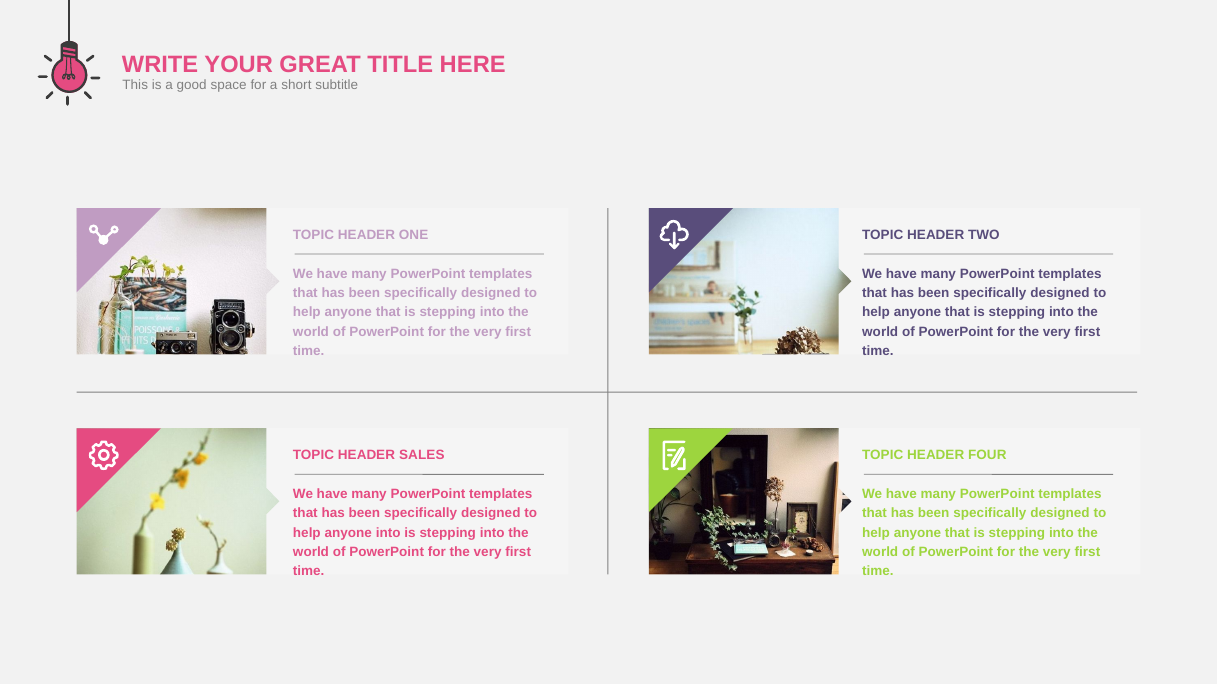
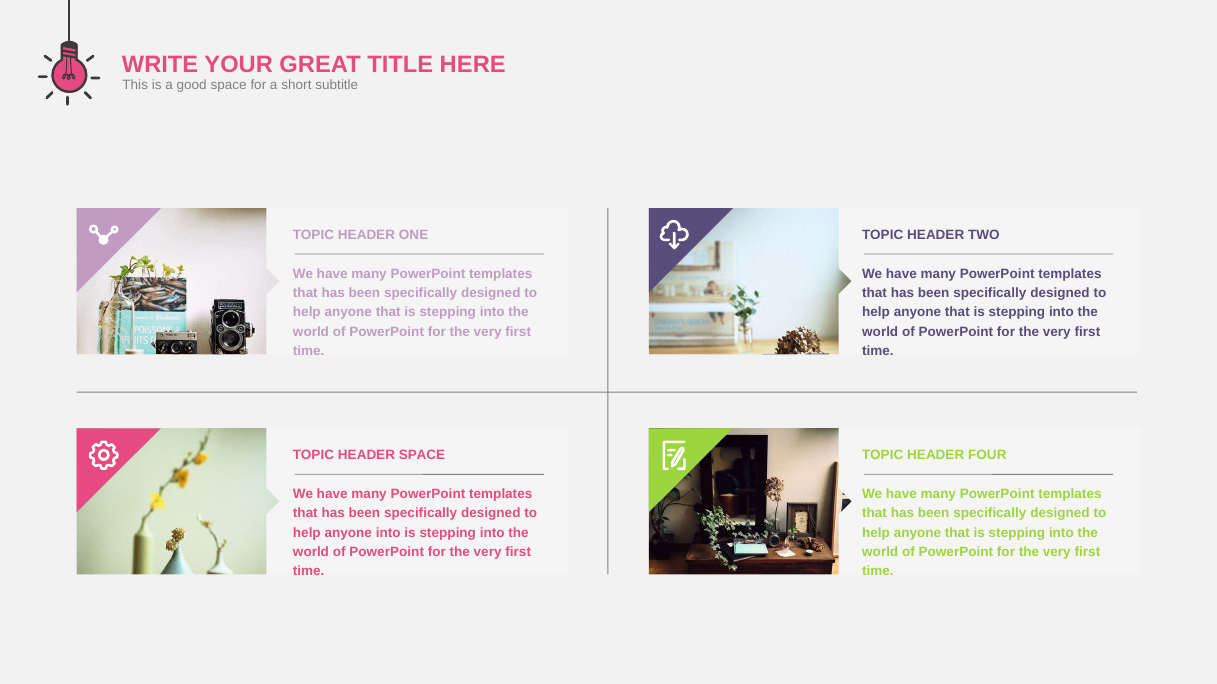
HEADER SALES: SALES -> SPACE (422, 455)
